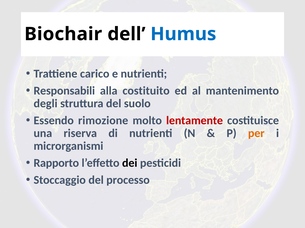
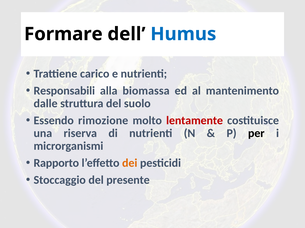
Biochair: Biochair -> Formare (63, 34)
costituito: costituito -> biomassa (146, 91)
degli: degli -> dalle (46, 104)
per colour: orange -> black (256, 134)
dei colour: black -> orange (130, 164)
processo: processo -> presente (128, 181)
